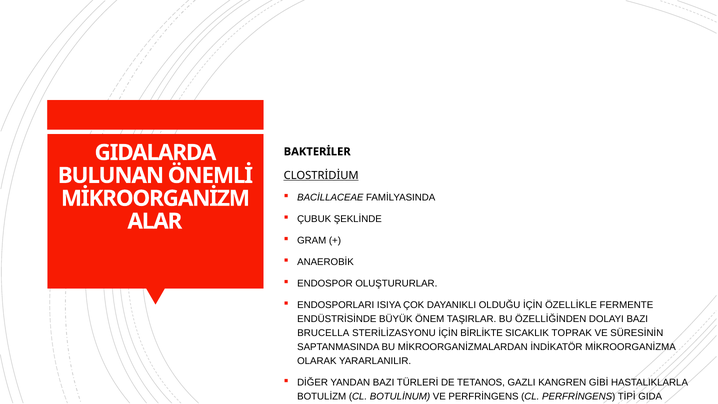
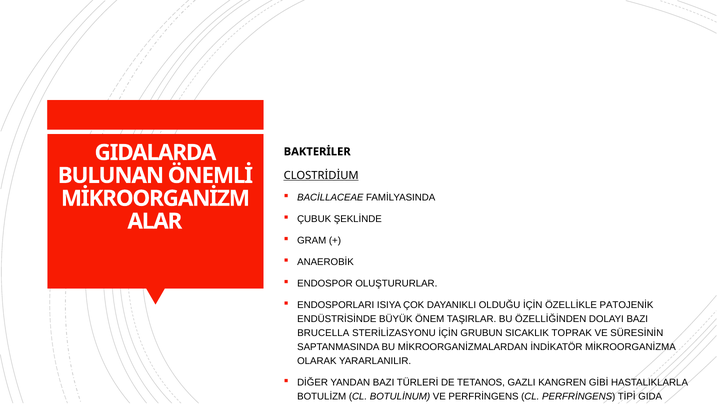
FERMENTE: FERMENTE -> PATOJENİK (626, 305)
BİRLİKTE: BİRLİKTE -> GRUBUN (482, 333)
